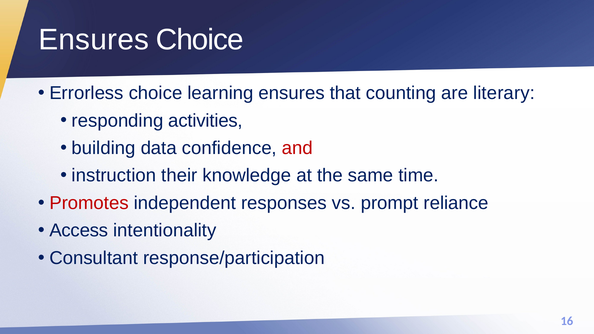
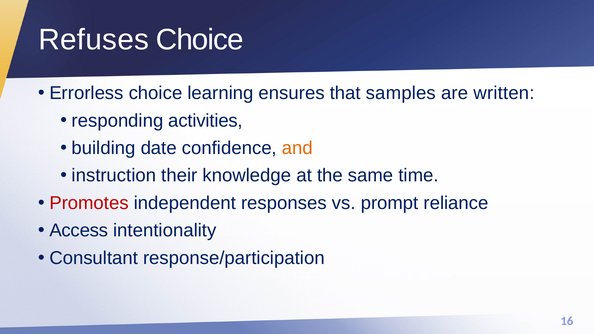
Ensures: Ensures -> Refuses (94, 40)
counting: counting -> samples (401, 93)
literary: literary -> written (504, 93)
data: data -> date (159, 148)
and colour: red -> orange (297, 148)
